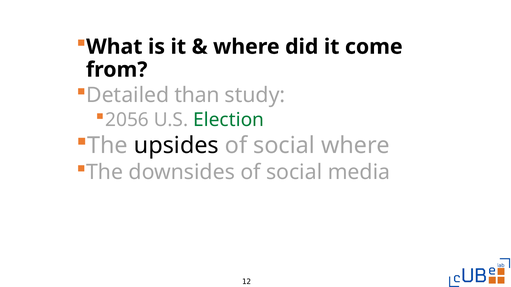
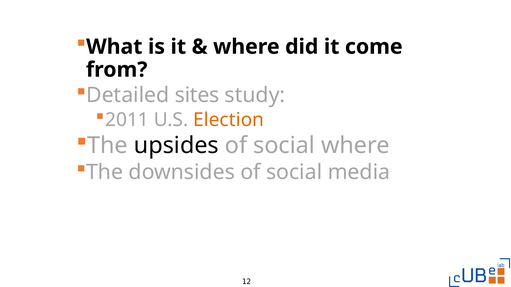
than: than -> sites (197, 95)
2056: 2056 -> 2011 (127, 120)
Election colour: green -> orange (229, 120)
